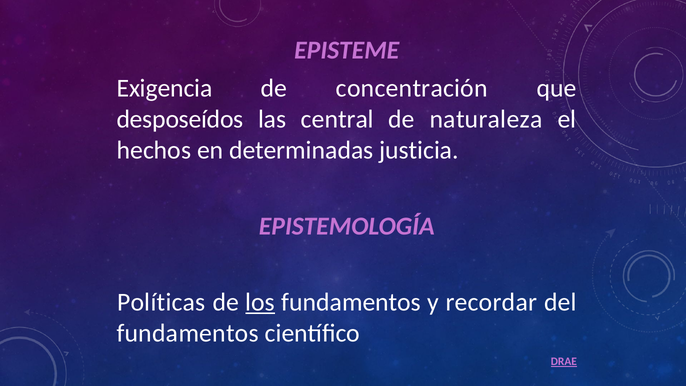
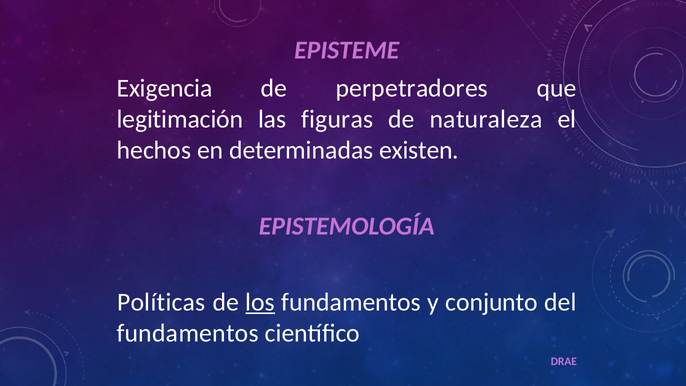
concentración: concentración -> perpetradores (412, 88)
desposeídos: desposeídos -> legitimación (180, 119)
central: central -> figuras (337, 119)
justicia: justicia -> existen (419, 150)
recordar: recordar -> conjunto (492, 302)
DRAE underline: present -> none (564, 361)
